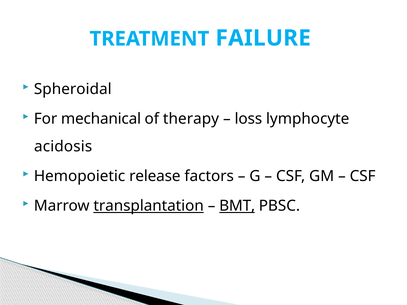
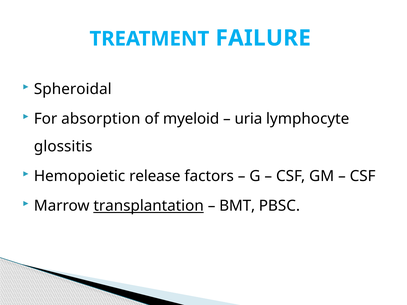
mechanical: mechanical -> absorption (101, 119)
therapy: therapy -> myeloid (191, 119)
loss: loss -> uria (248, 119)
acidosis: acidosis -> glossitis (63, 146)
BMT underline: present -> none (237, 206)
